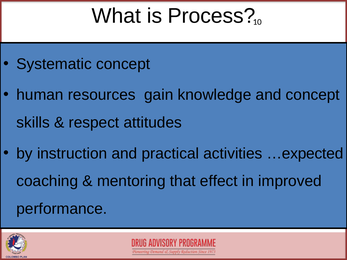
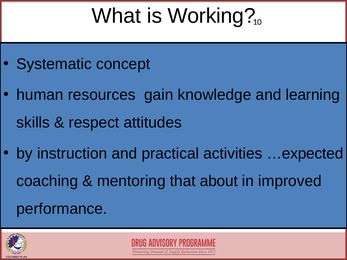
Process: Process -> Working (212, 16)
and concept: concept -> learning (313, 95)
effect: effect -> about (219, 181)
